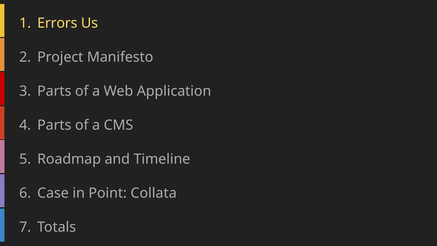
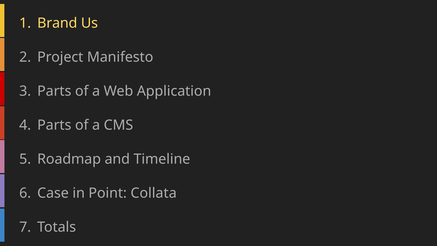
Errors: Errors -> Brand (57, 23)
